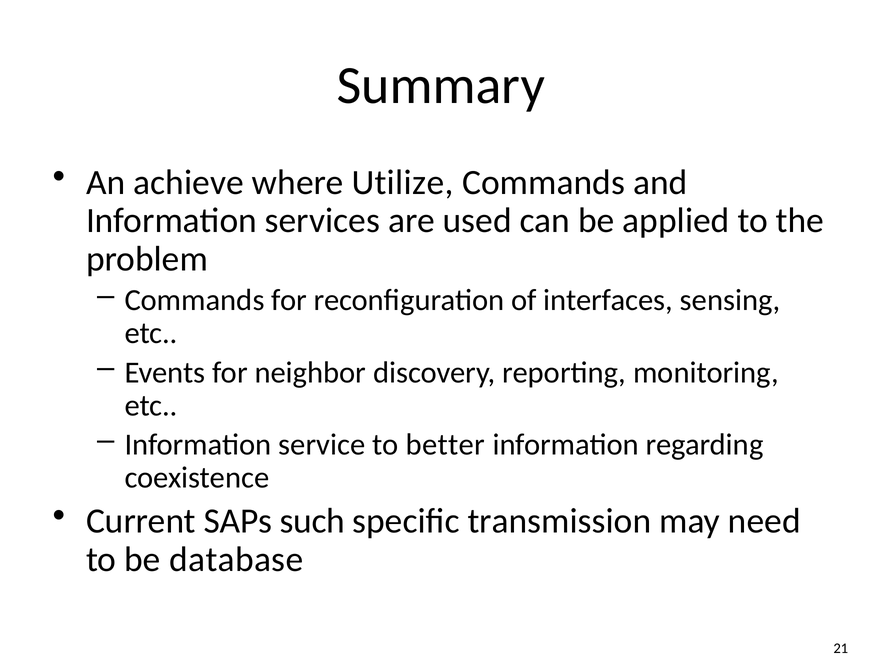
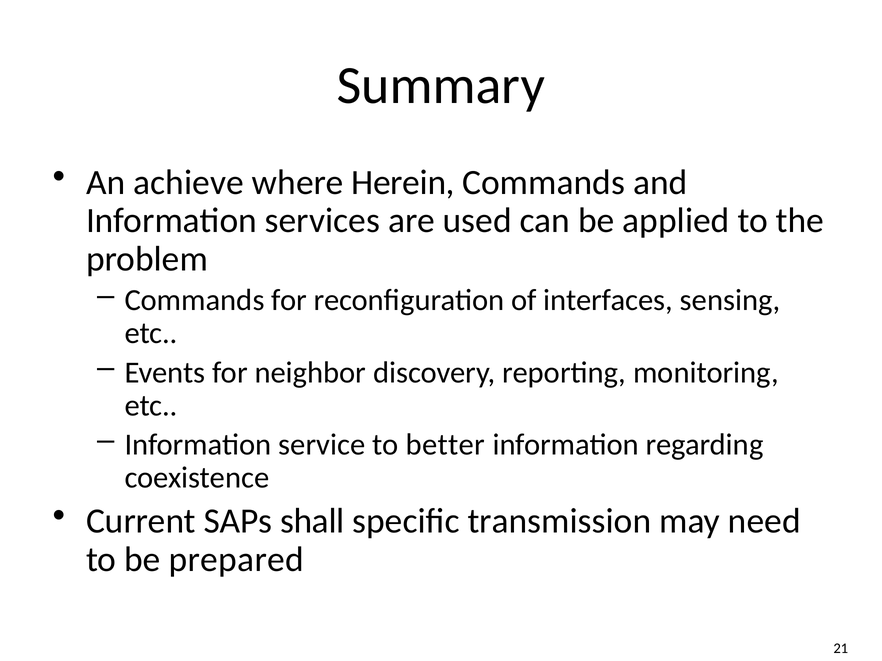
Utilize: Utilize -> Herein (403, 183)
such: such -> shall (312, 522)
database: database -> prepared (236, 560)
